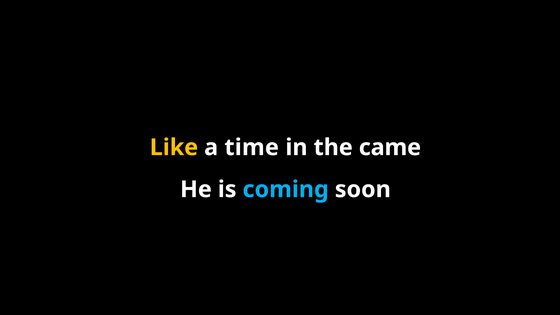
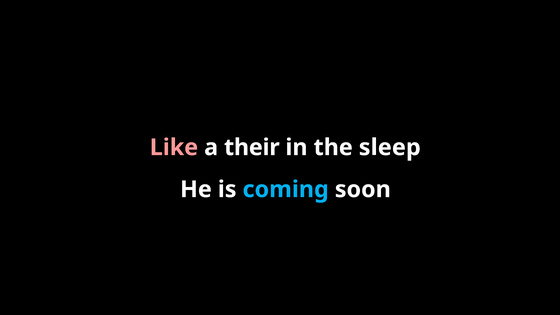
Like colour: yellow -> pink (174, 147)
time: time -> their (252, 147)
came: came -> sleep (390, 147)
